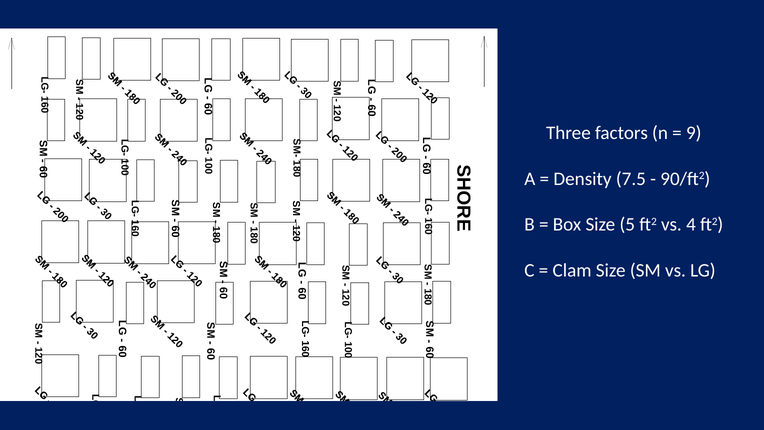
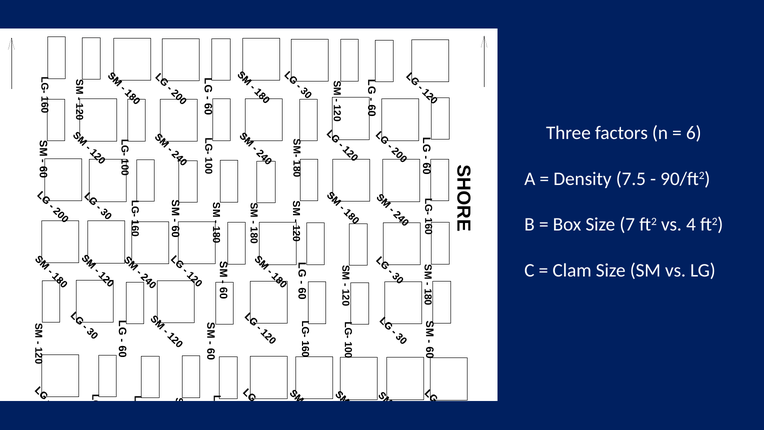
9: 9 -> 6 (694, 133)
5: 5 -> 7 (627, 224)
